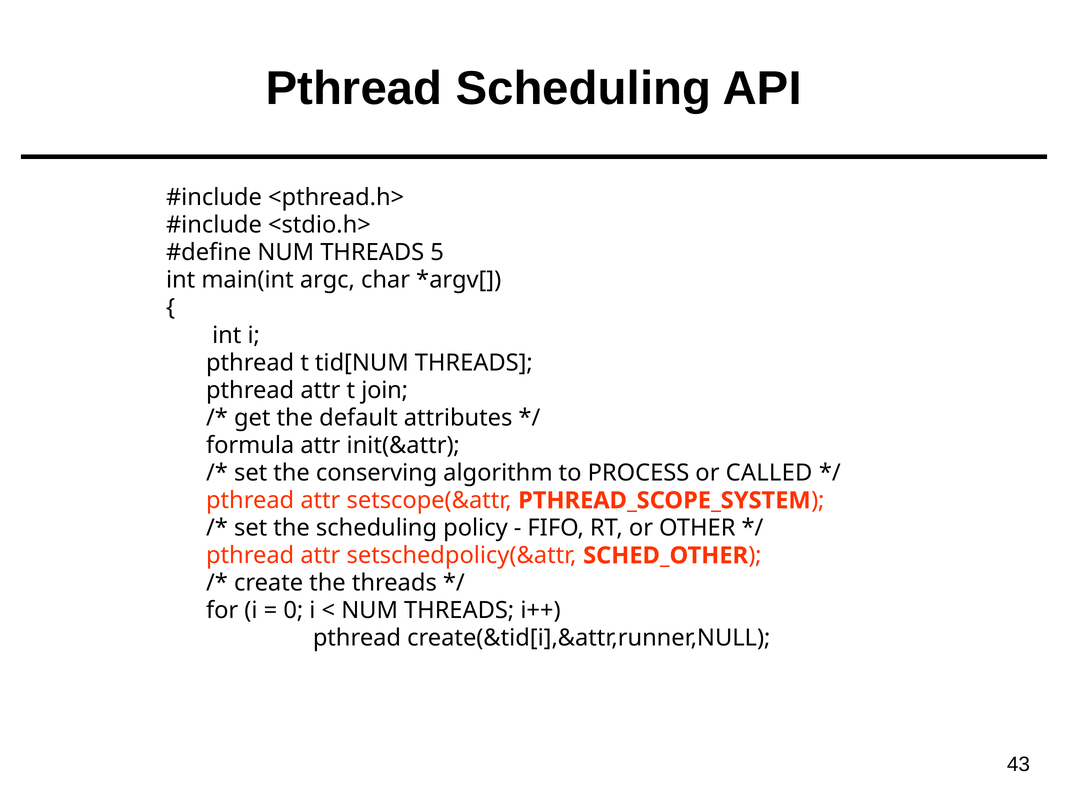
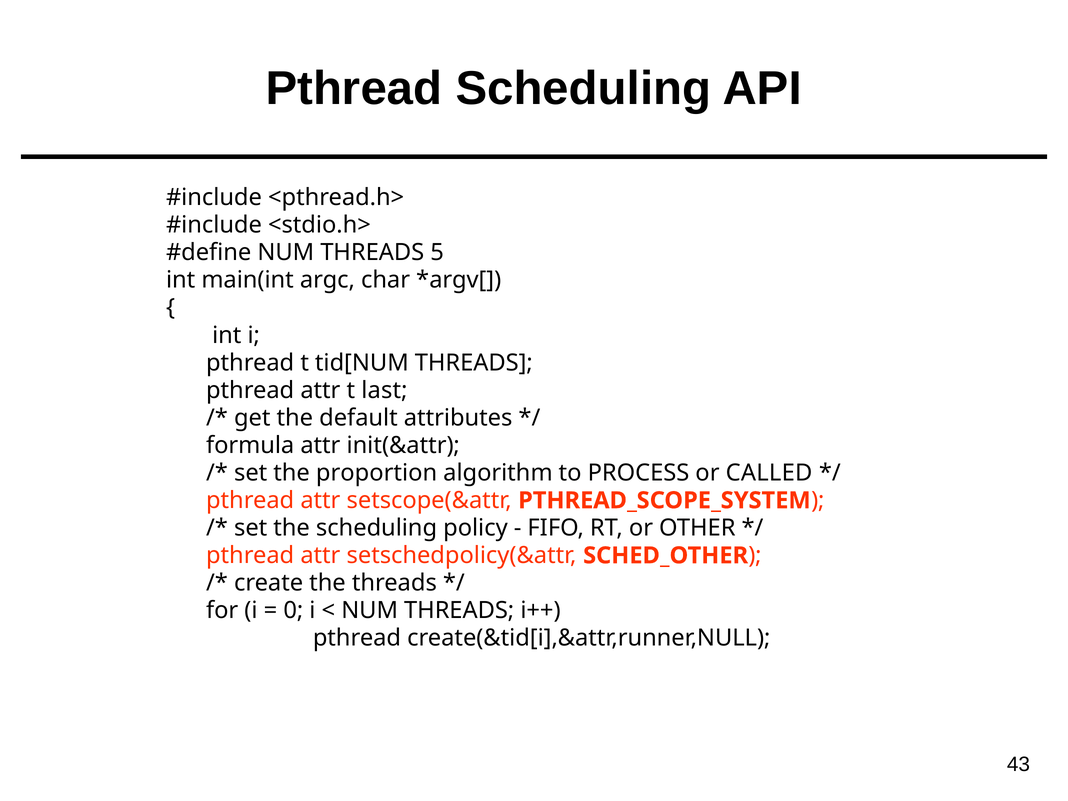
join: join -> last (384, 390)
conserving: conserving -> proportion (377, 473)
